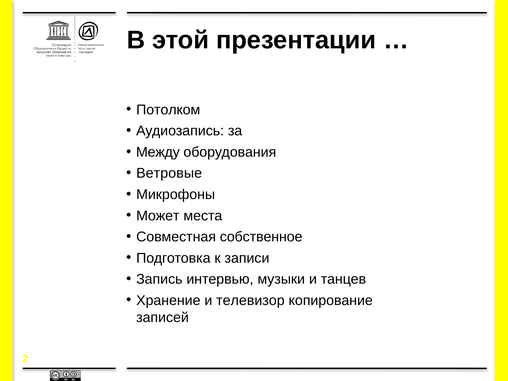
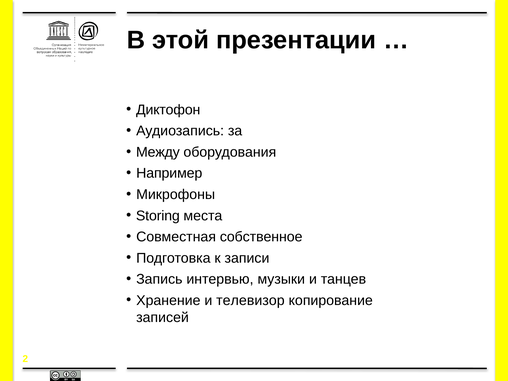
Потолком: Потолком -> Диктофон (168, 110)
Ветровые: Ветровые -> Например (169, 173)
Может: Может -> Storing (158, 216)
